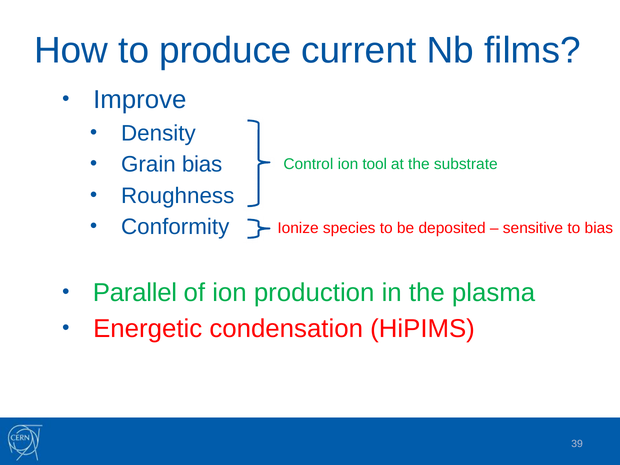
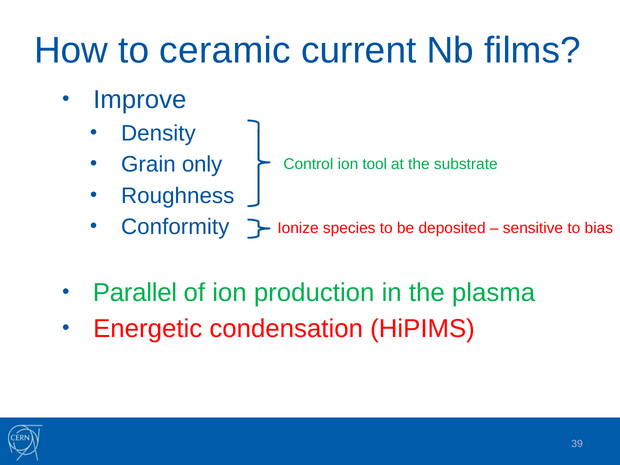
produce: produce -> ceramic (225, 50)
Grain bias: bias -> only (202, 164)
